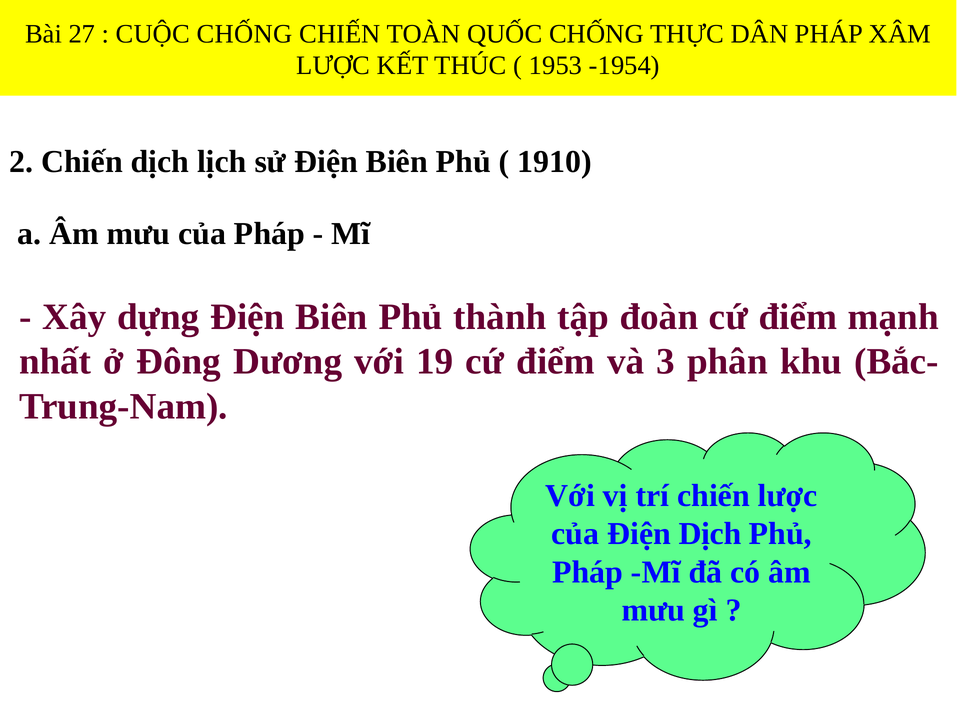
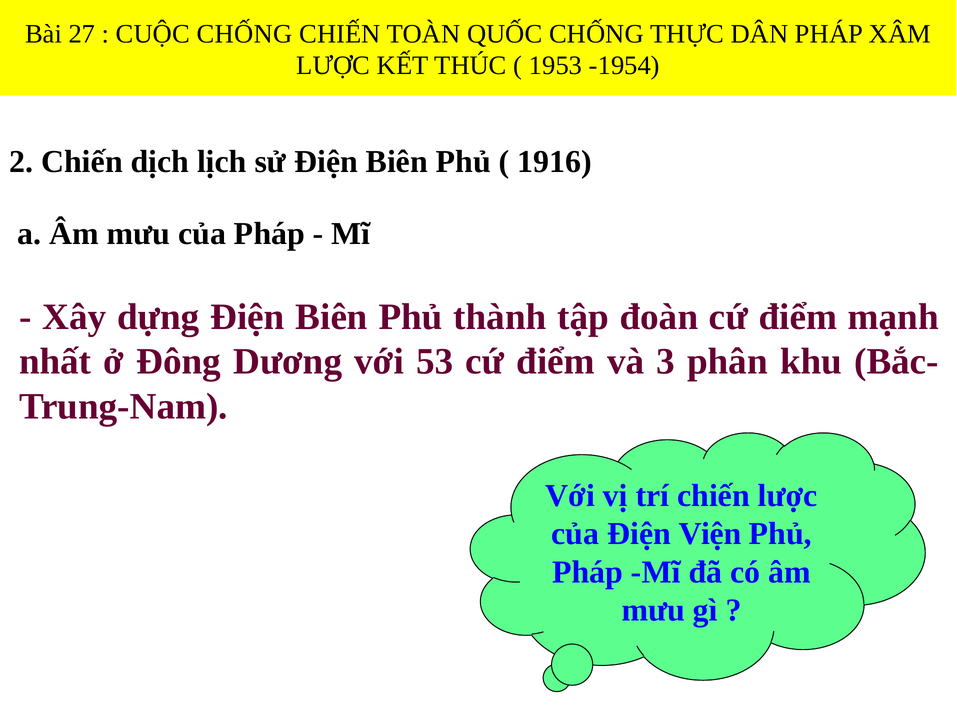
1910: 1910 -> 1916 (555, 162)
19: 19 -> 53 (435, 361)
Điện Dịch: Dịch -> Viện (710, 534)
